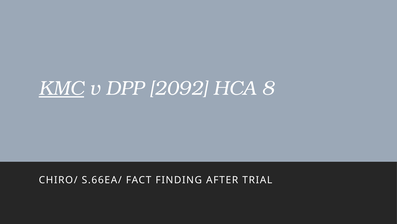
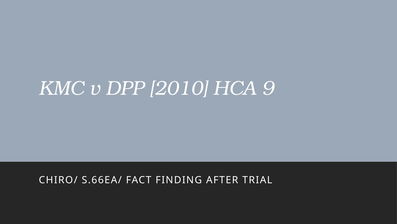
KMC underline: present -> none (61, 88)
2092: 2092 -> 2010 (179, 88)
8: 8 -> 9 (268, 88)
